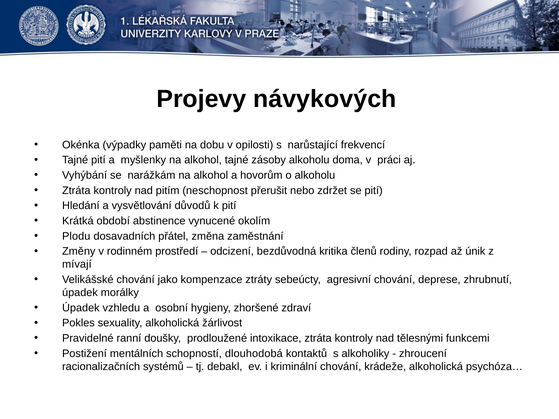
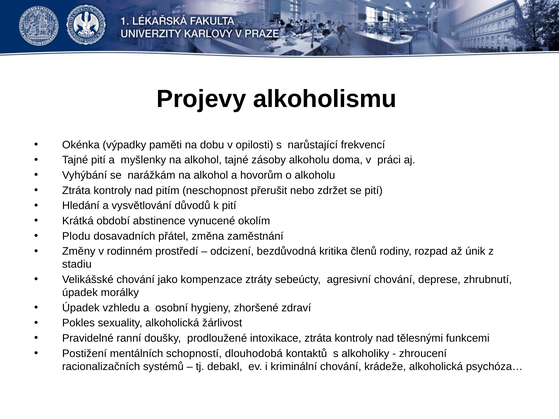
návykových: návykových -> alkoholismu (325, 99)
mívají: mívají -> stadiu (77, 265)
